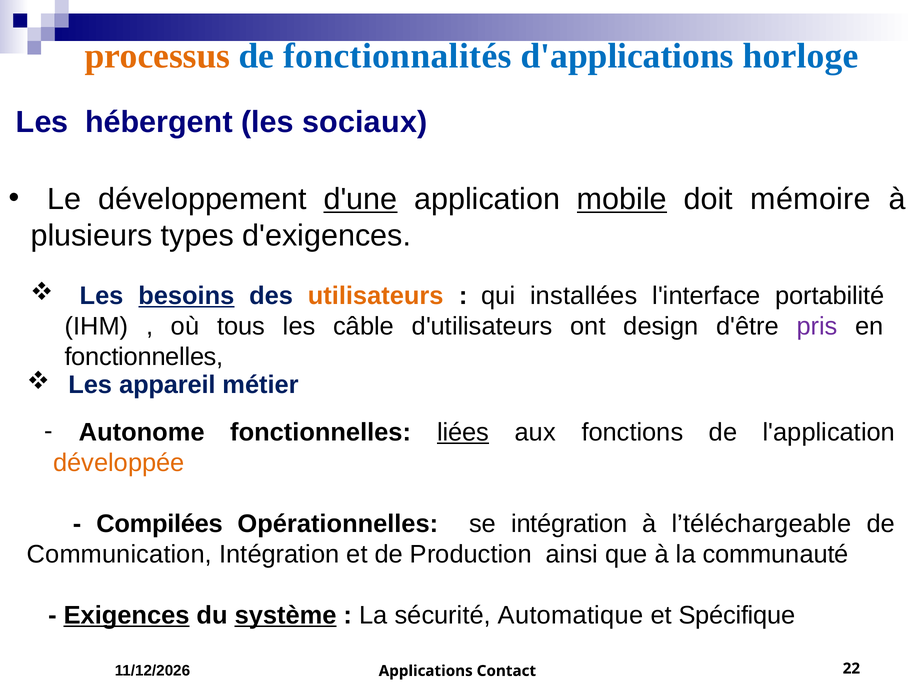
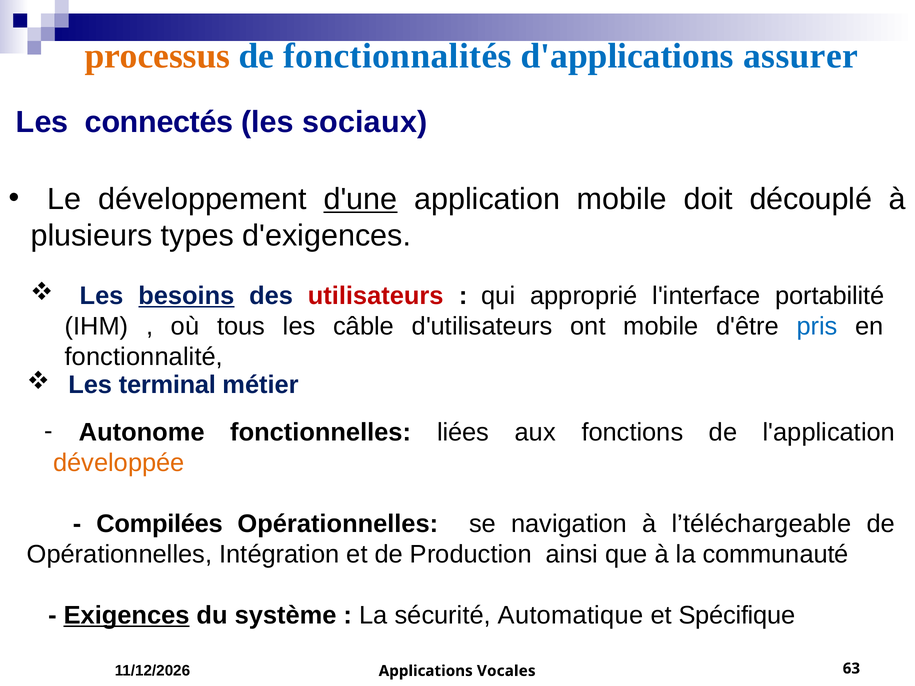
horloge: horloge -> assurer (801, 56)
hébergent: hébergent -> connectés (159, 122)
mobile underline: present -> none (622, 199)
mémoire: mémoire -> découplé (811, 199)
utilisateurs colour: orange -> red (376, 296)
installées: installées -> approprié (584, 296)
ont design: design -> mobile (661, 326)
pris colour: purple -> blue (817, 326)
fonctionnelles: fonctionnelles -> fonctionnalité (144, 357)
appareil: appareil -> terminal (167, 385)
liées underline: present -> none (463, 432)
se intégration: intégration -> navigation (569, 524)
Communication: Communication -> Opérationnelles (120, 554)
système underline: present -> none (286, 615)
22: 22 -> 63 (851, 669)
Contact: Contact -> Vocales (506, 671)
